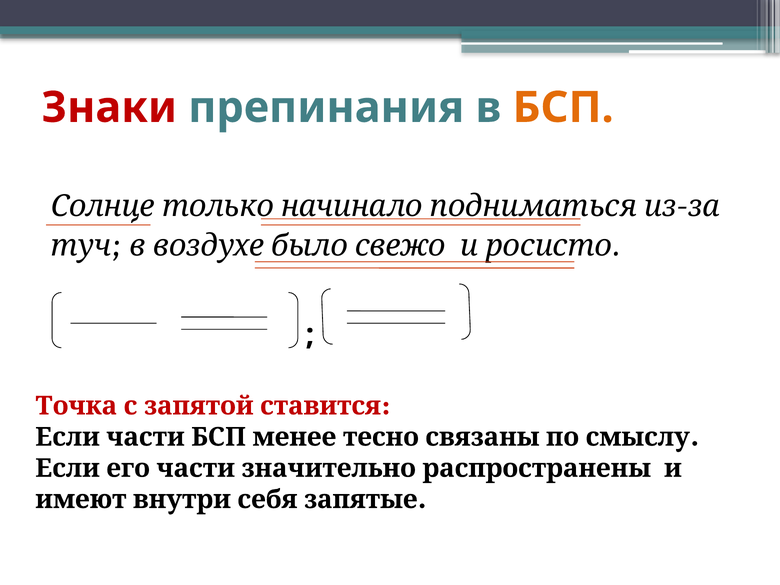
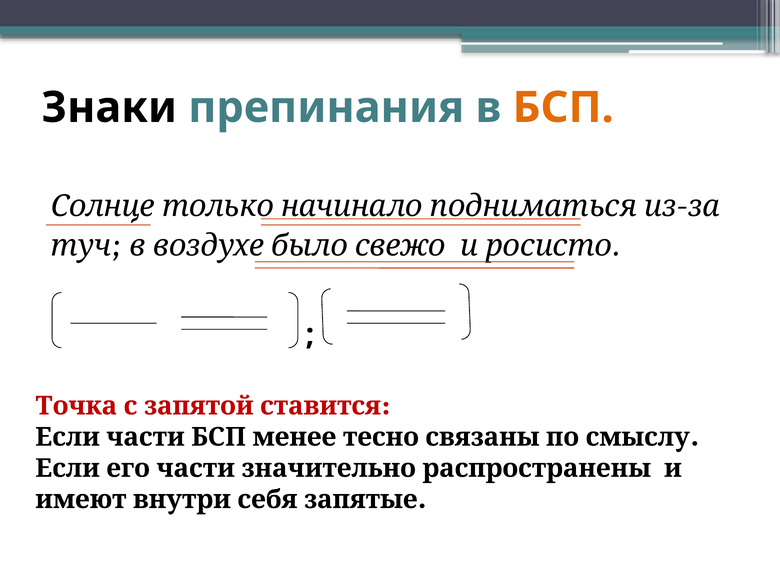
Знаки colour: red -> black (109, 108)
